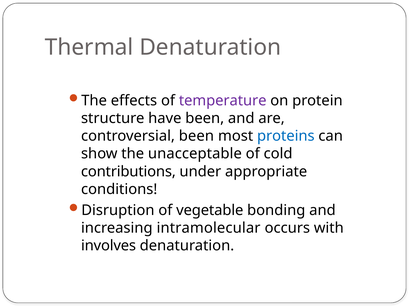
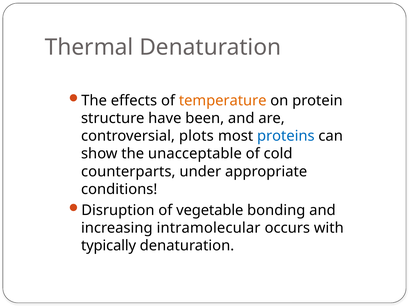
temperature colour: purple -> orange (223, 101)
controversial been: been -> plots (196, 136)
contributions: contributions -> counterparts (128, 171)
involves: involves -> typically (109, 246)
